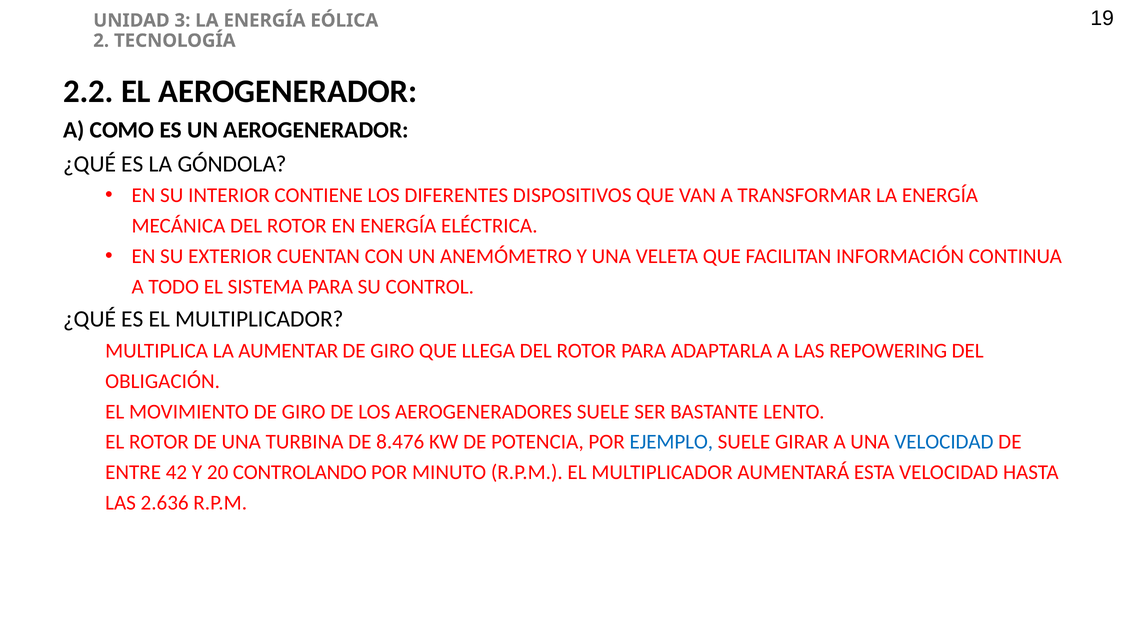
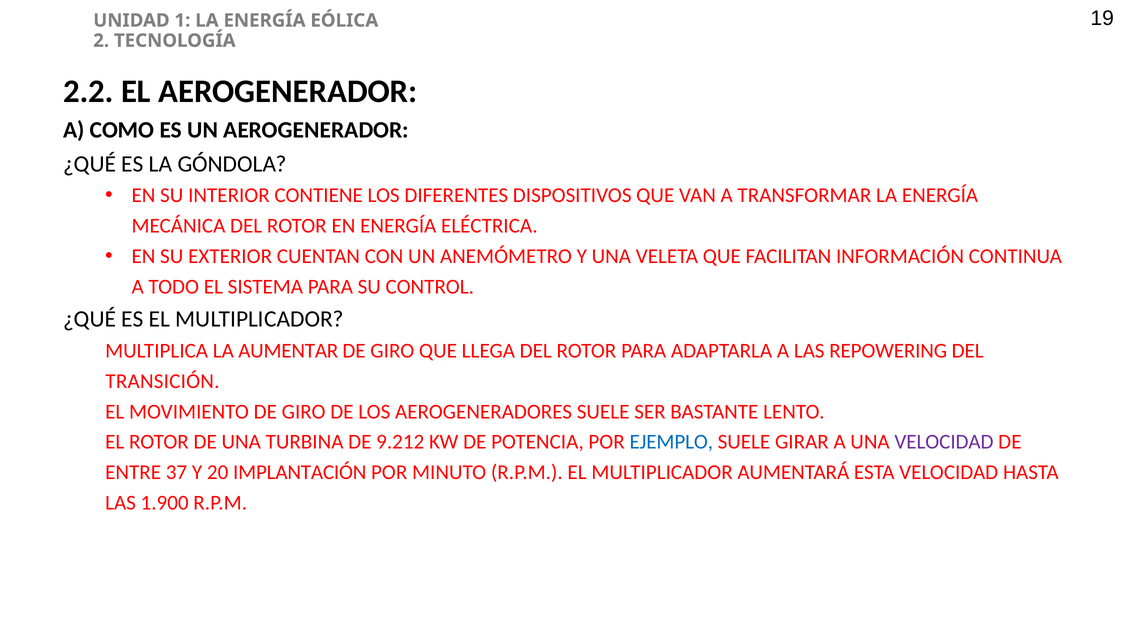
3: 3 -> 1 (182, 20)
OBLIGACIÓN: OBLIGACIÓN -> TRANSICIÓN (162, 381)
8.476: 8.476 -> 9.212 (400, 442)
VELOCIDAD colour: blue -> purple (944, 442)
42: 42 -> 37 (176, 472)
CONTROLANDO: CONTROLANDO -> IMPLANTACIÓN (300, 472)
2.636: 2.636 -> 1.900 (165, 503)
